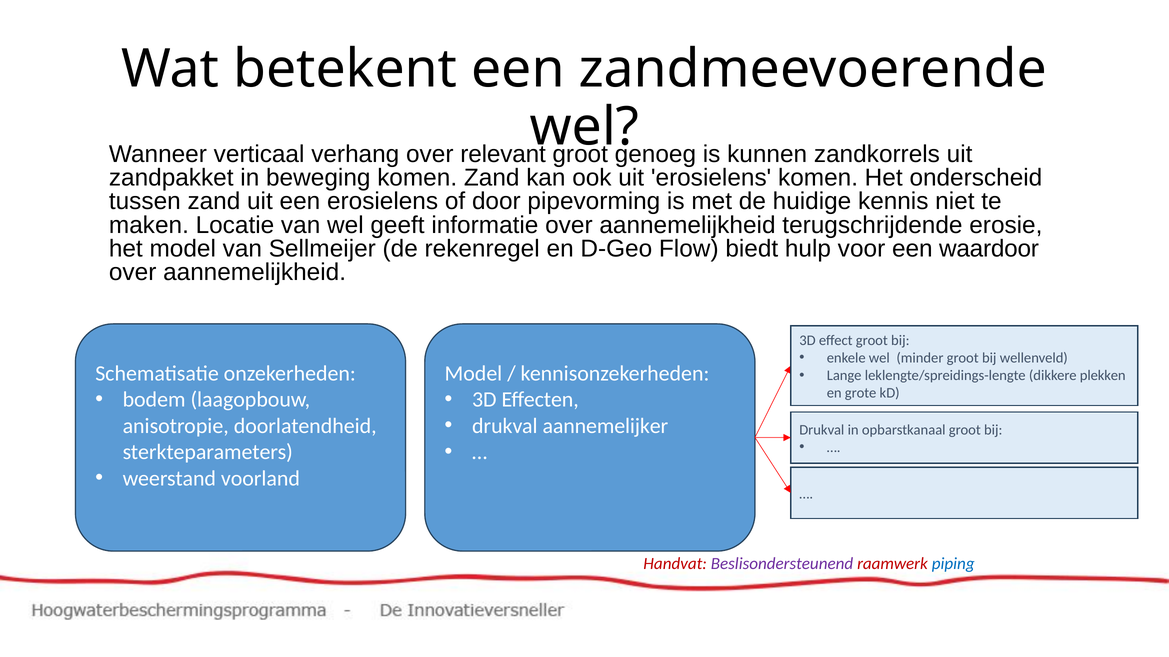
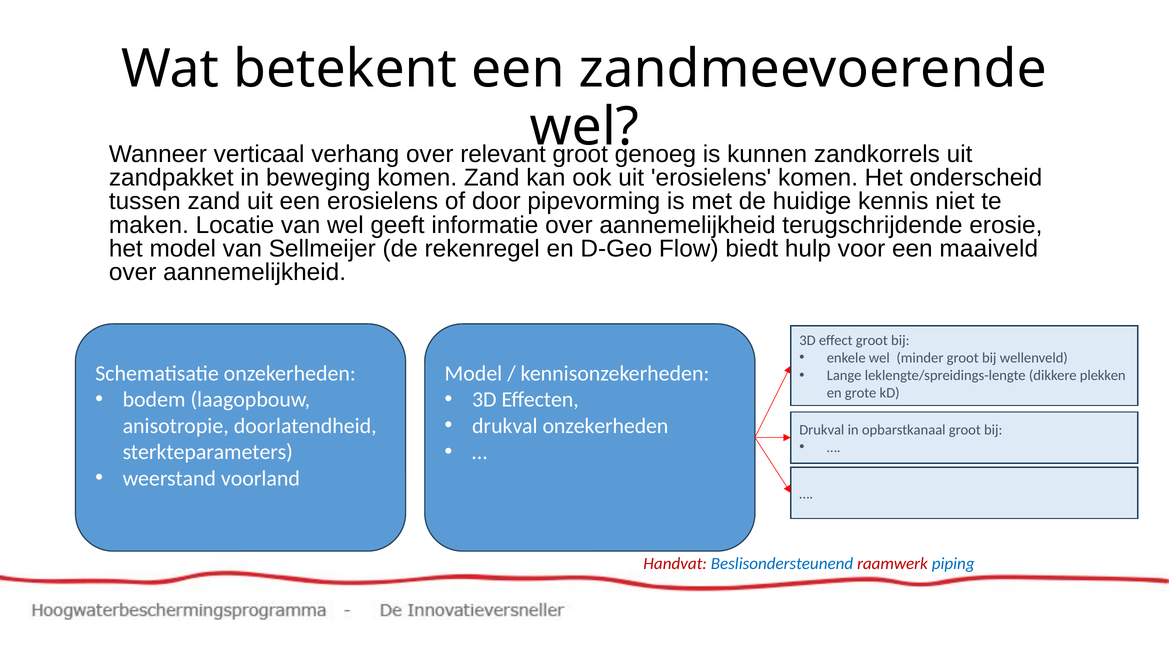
waardoor: waardoor -> maaiveld (989, 249)
drukval aannemelijker: aannemelijker -> onzekerheden (605, 426)
Beslisondersteunend colour: purple -> blue (782, 564)
